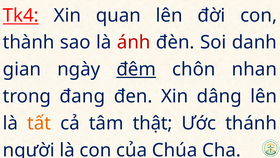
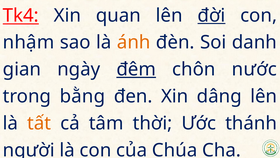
đời underline: none -> present (211, 15)
thành: thành -> nhậm (29, 42)
ánh colour: red -> orange (134, 42)
nhan: nhan -> nước (254, 69)
đang: đang -> bằng (82, 96)
thật: thật -> thời (152, 123)
